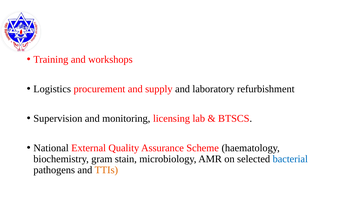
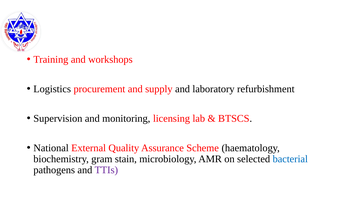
TTIs colour: orange -> purple (106, 170)
